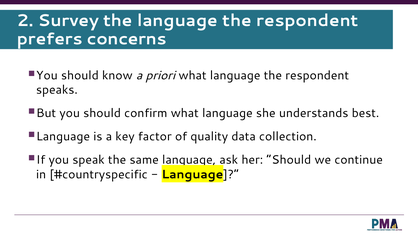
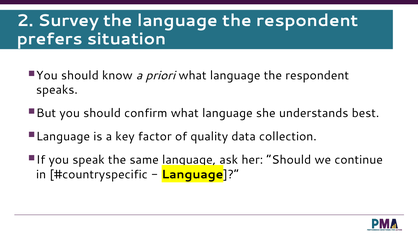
concerns: concerns -> situation (127, 39)
